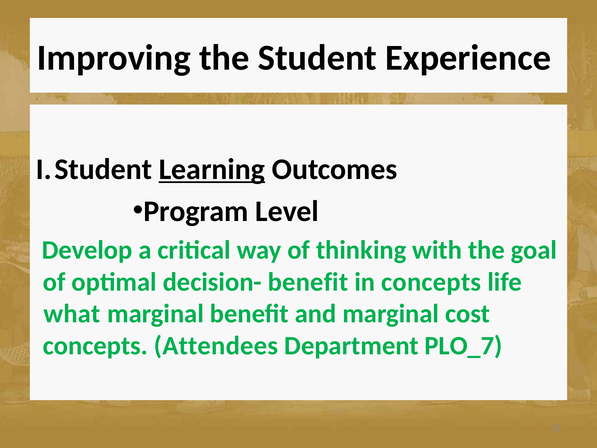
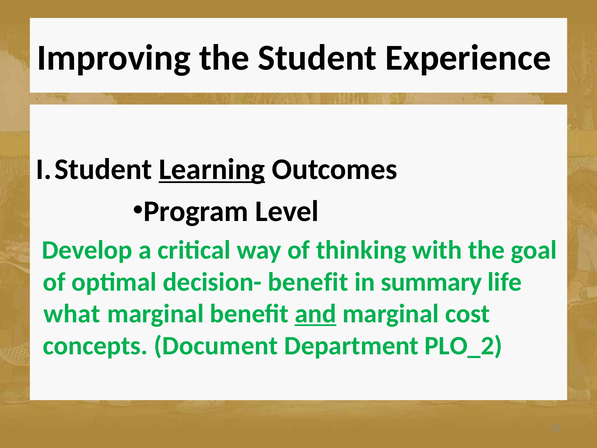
in concepts: concepts -> summary (431, 282)
and underline: none -> present (316, 314)
Attendees: Attendees -> Document (216, 345)
PLO_7: PLO_7 -> PLO_2 (463, 345)
